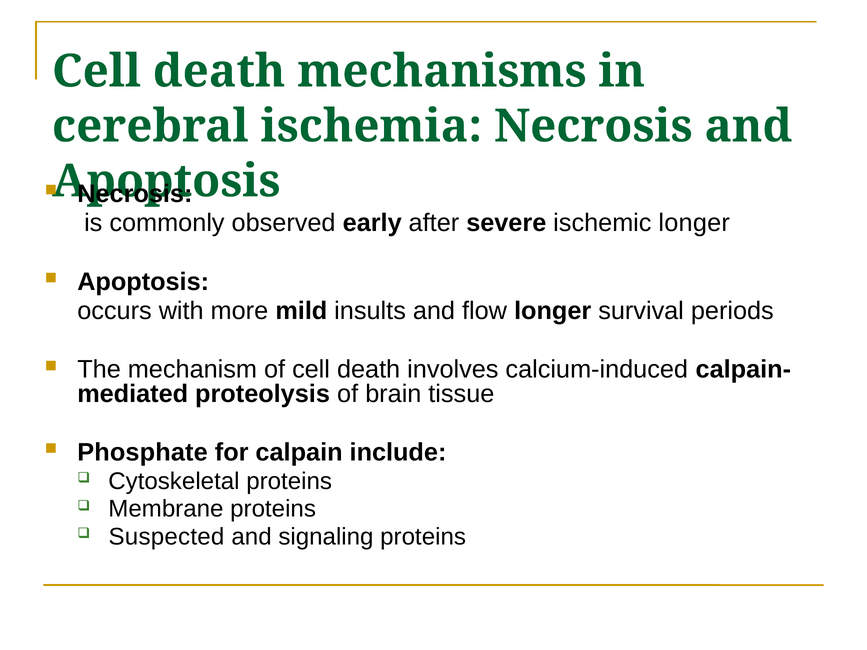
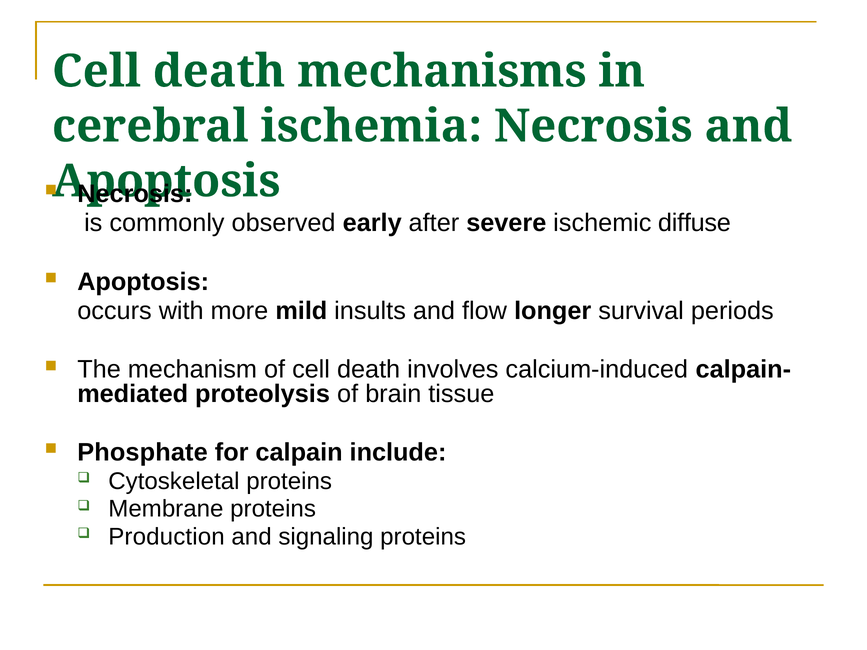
ischemic longer: longer -> diffuse (694, 223)
Suspected: Suspected -> Production (167, 537)
